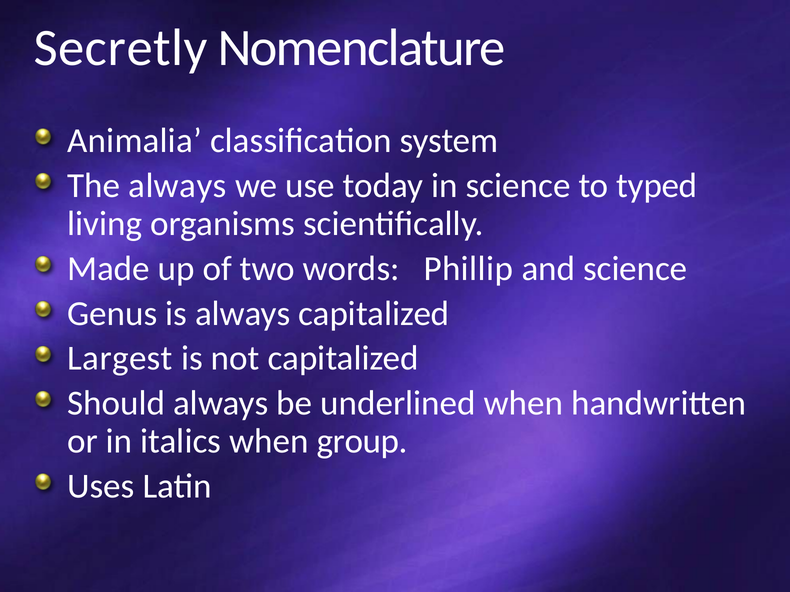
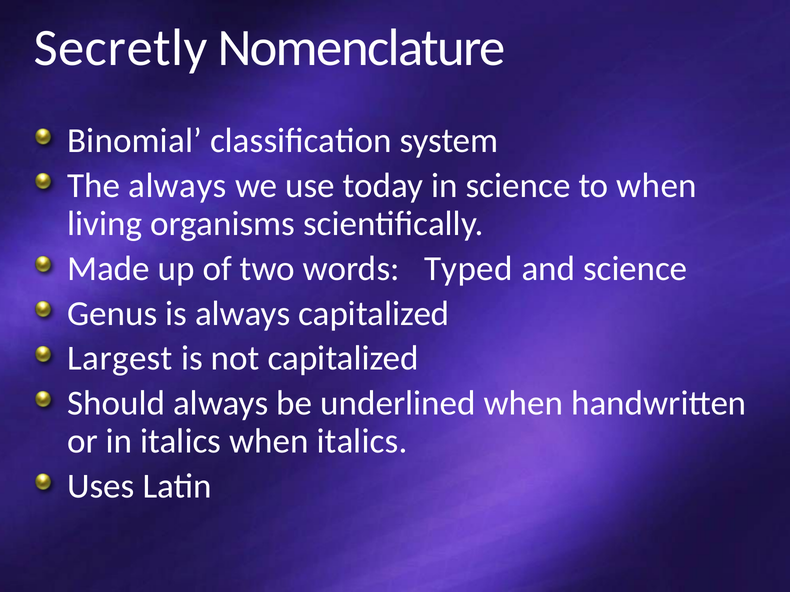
Animalia: Animalia -> Binomial (135, 141)
to typed: typed -> when (657, 186)
Phillip: Phillip -> Typed (468, 269)
when group: group -> italics (362, 442)
